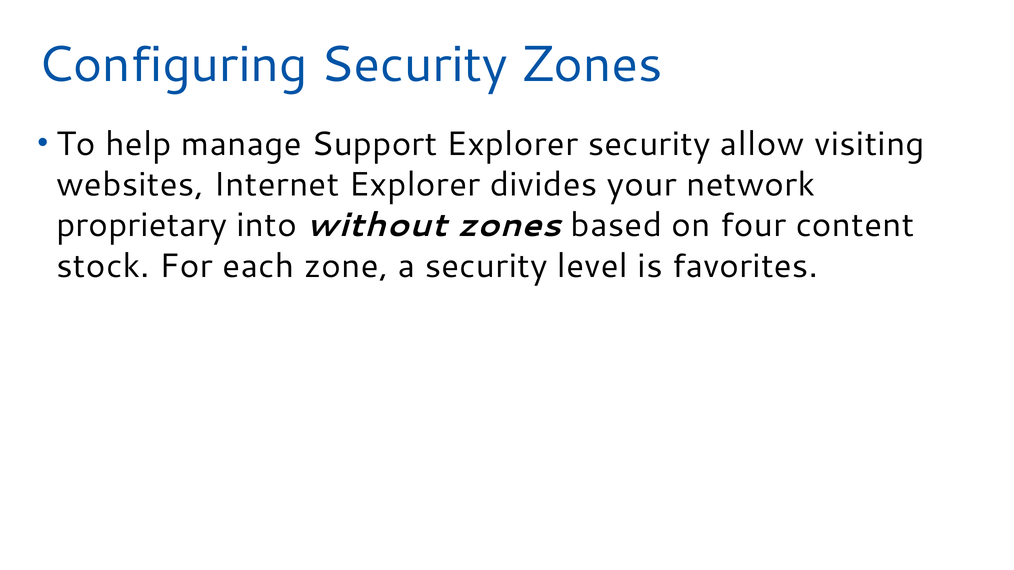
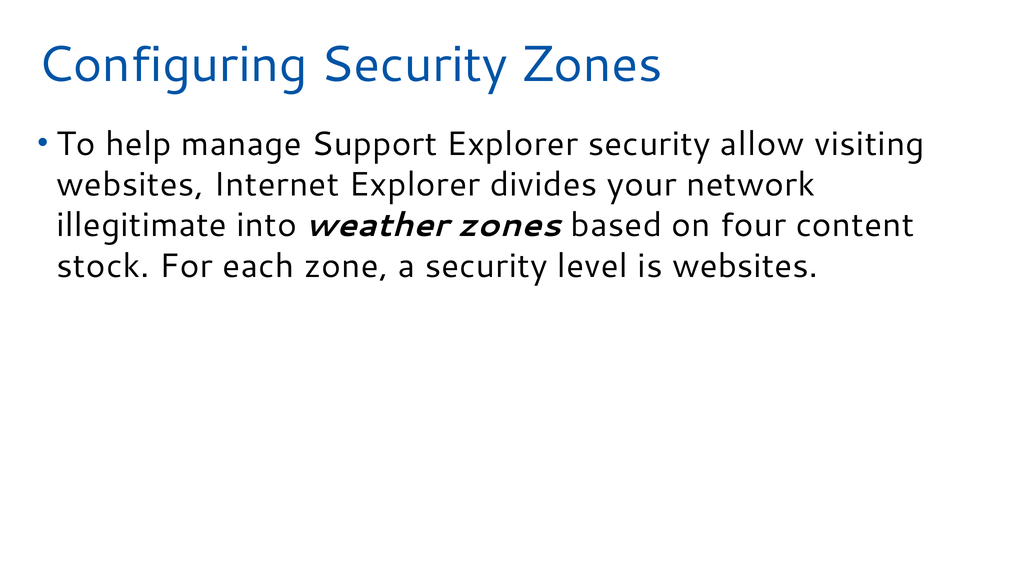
proprietary: proprietary -> illegitimate (142, 225)
without: without -> weather (377, 225)
is favorites: favorites -> websites (745, 266)
